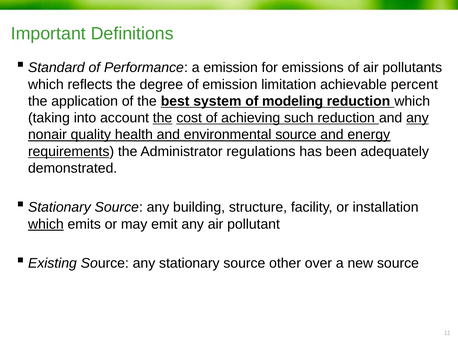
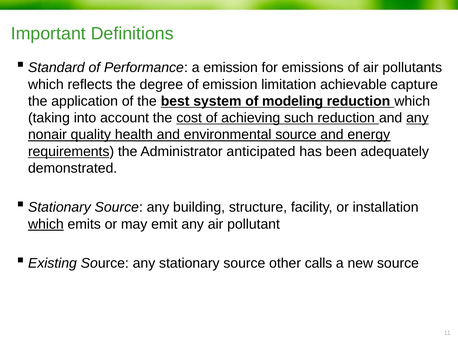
percent: percent -> capture (414, 85)
the underline: present -> none (163, 118)
regulations: regulations -> anticipated (261, 152)
over: over -> calls (319, 264)
